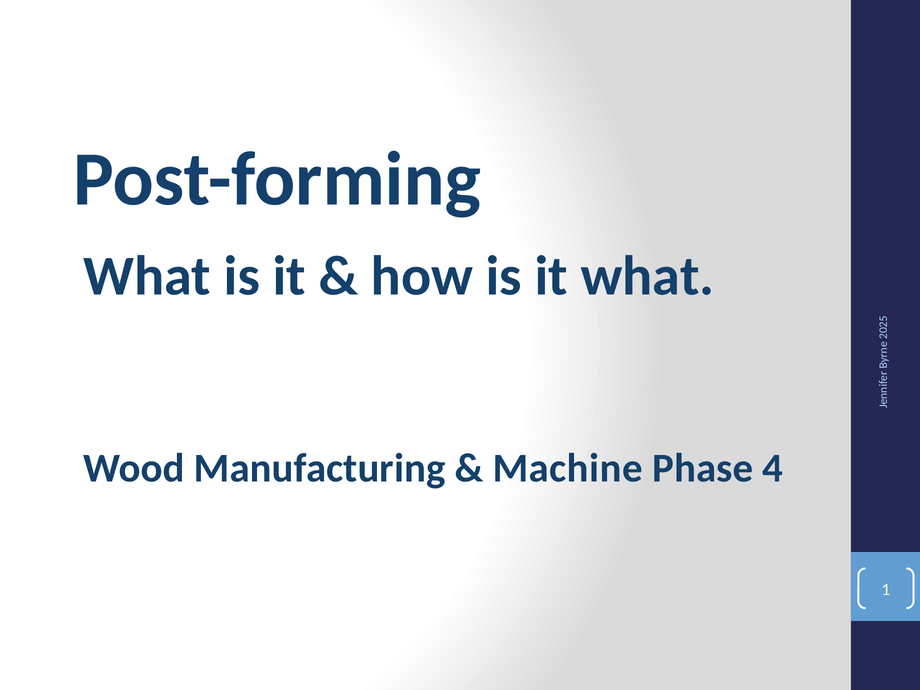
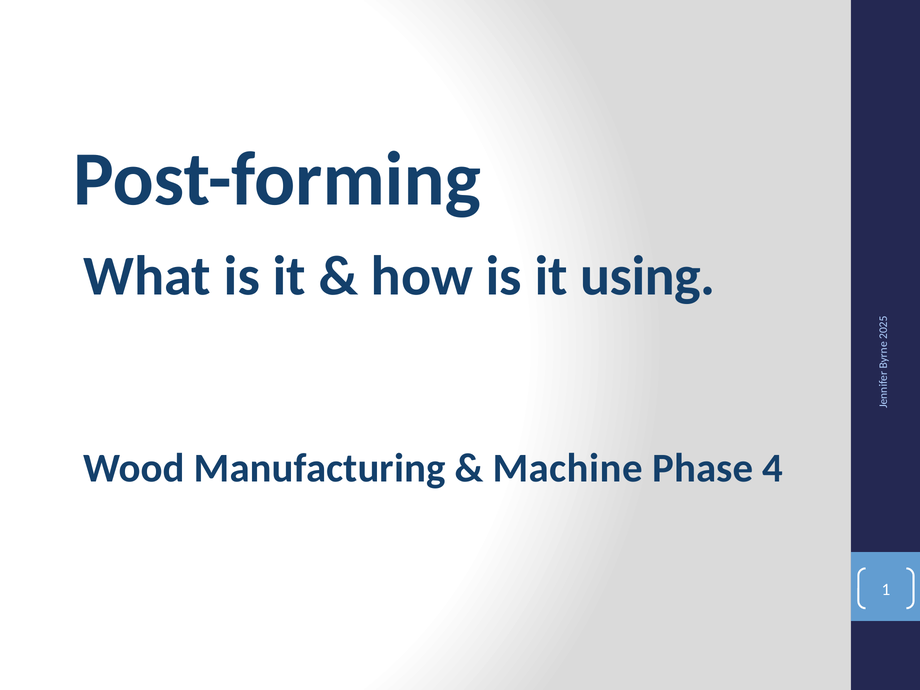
it what: what -> using (648, 276)
